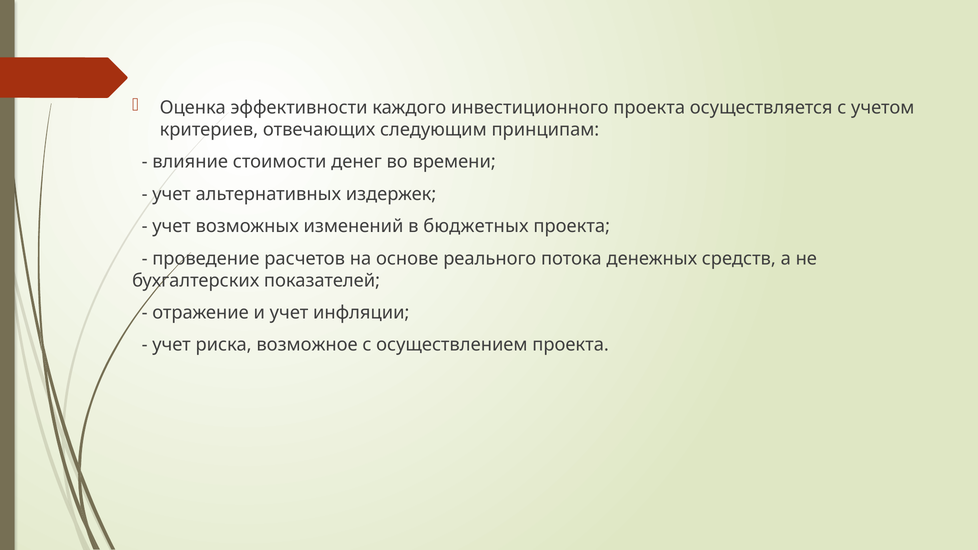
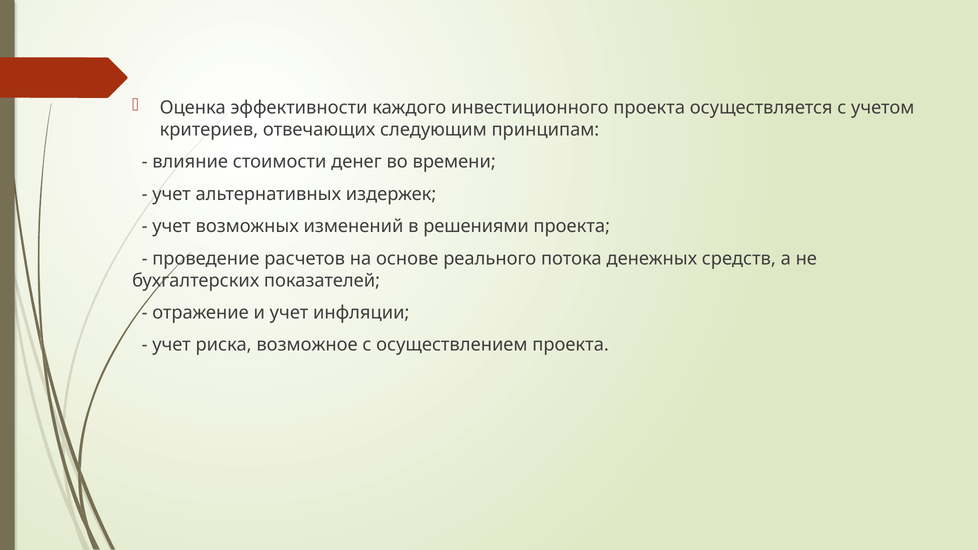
бюджетных: бюджетных -> решениями (476, 226)
